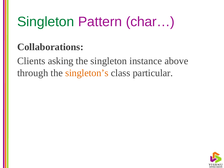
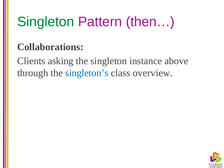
char…: char… -> then… (150, 22)
singleton’s colour: orange -> blue (87, 73)
particular: particular -> overview (153, 73)
